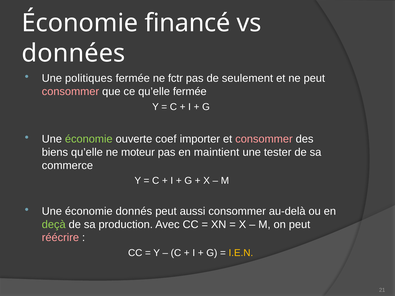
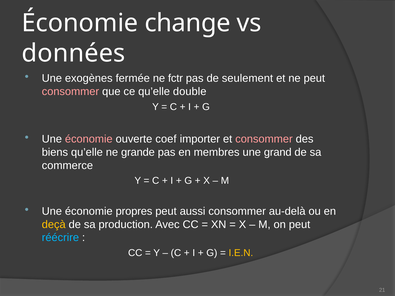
financé: financé -> change (188, 23)
politiques: politiques -> exogènes (89, 78)
qu’elle fermée: fermée -> double (190, 92)
économie colour: light green -> pink (89, 139)
moteur: moteur -> grande (138, 152)
maintient: maintient -> membres (217, 152)
tester: tester -> grand (278, 152)
donnés: donnés -> propres (134, 211)
deçà colour: light green -> yellow (54, 225)
réécrire colour: pink -> light blue (60, 238)
